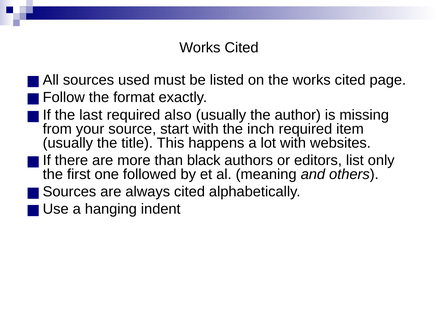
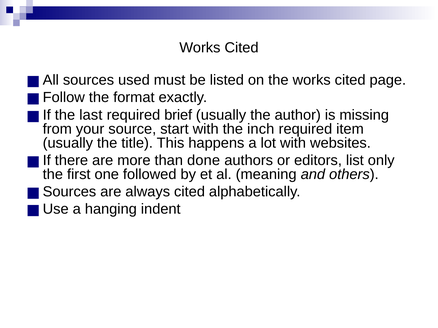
also: also -> brief (178, 115)
black: black -> done (204, 161)
